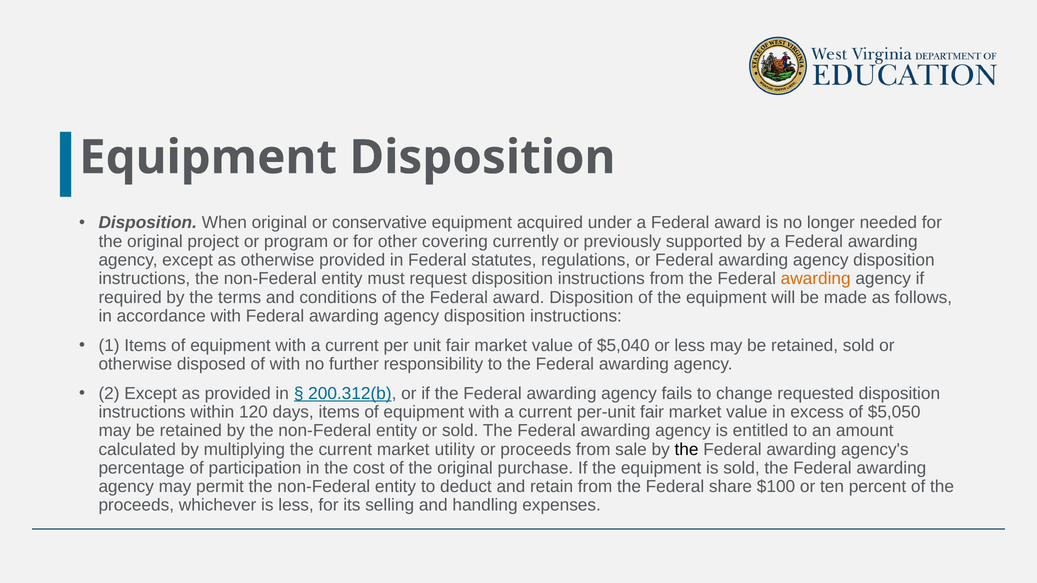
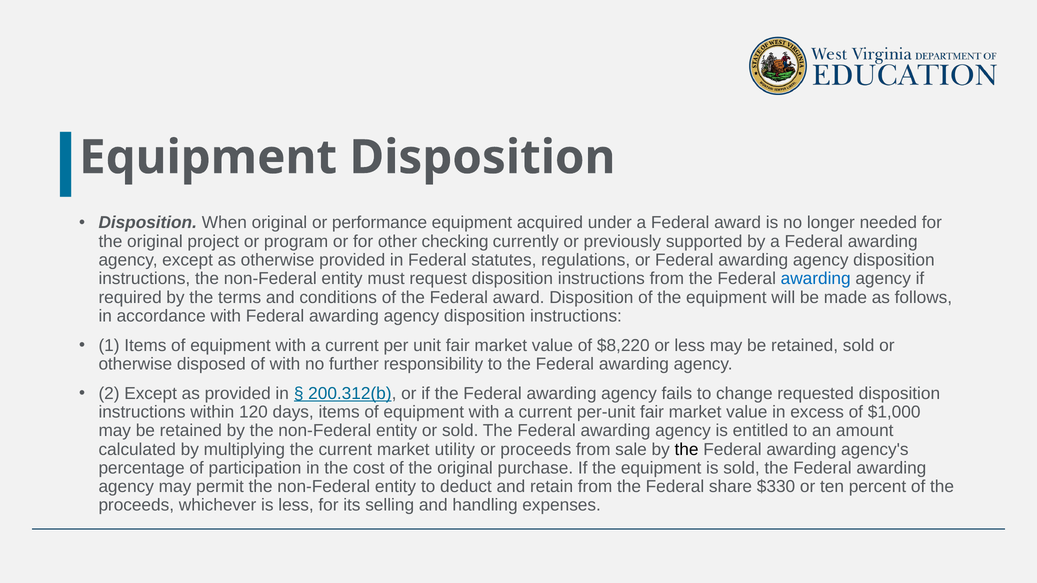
conservative: conservative -> performance (380, 223)
covering: covering -> checking (455, 242)
awarding colour: orange -> blue (816, 279)
$5,040: $5,040 -> $8,220 (623, 346)
$5,050: $5,050 -> $1,000 (894, 412)
$100: $100 -> $330 (776, 487)
